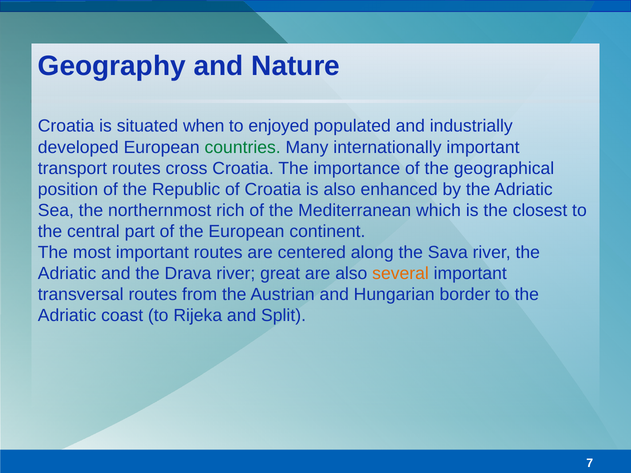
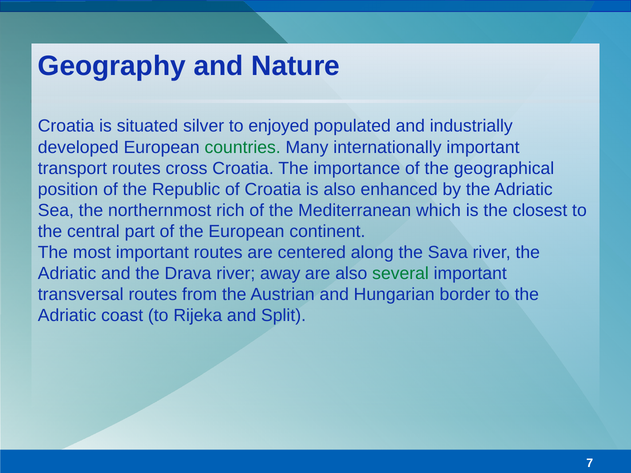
when: when -> silver (204, 126)
great: great -> away (280, 274)
several colour: orange -> green (401, 274)
